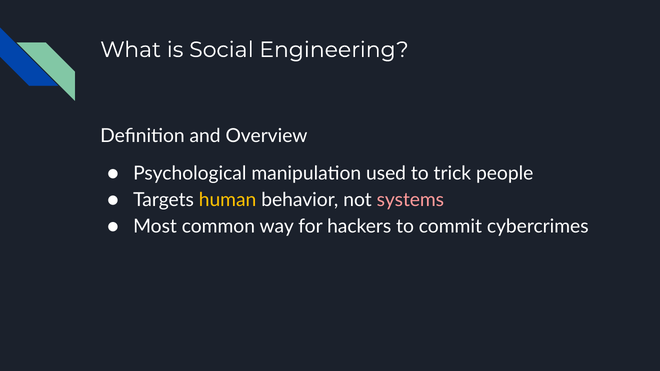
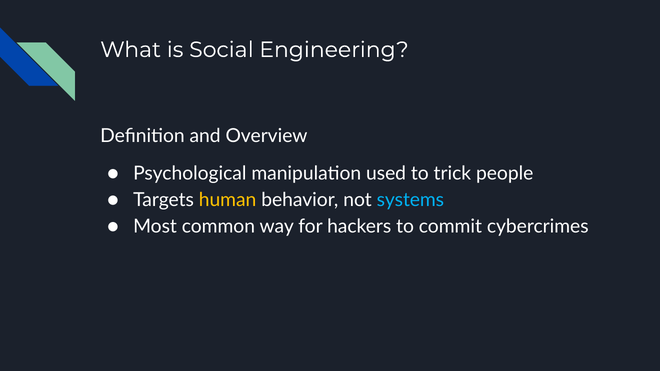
systems colour: pink -> light blue (410, 200)
